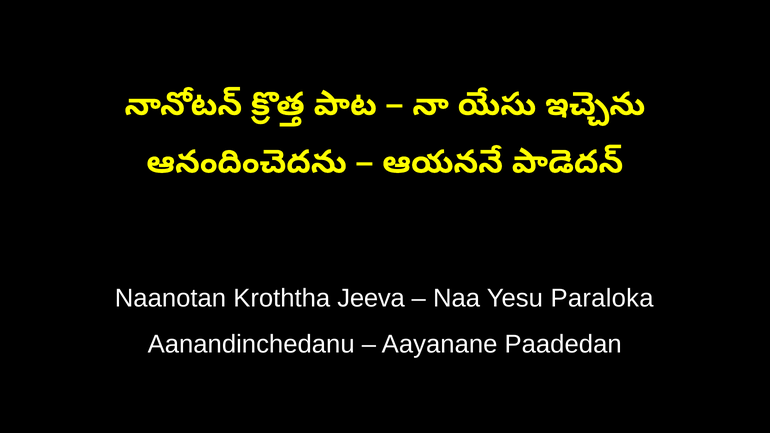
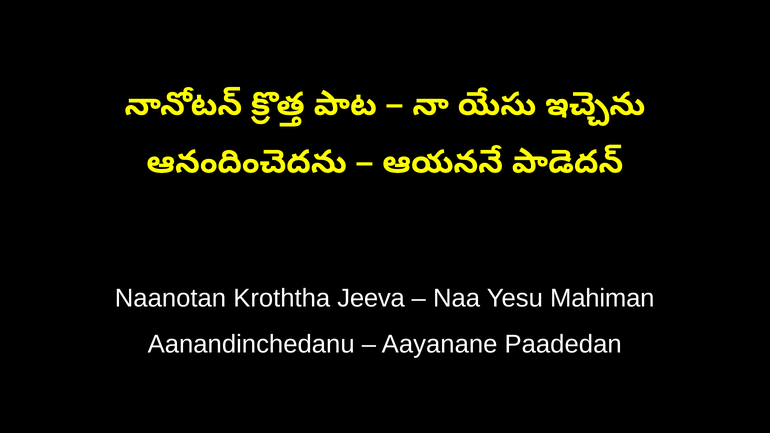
Paraloka: Paraloka -> Mahiman (602, 298)
